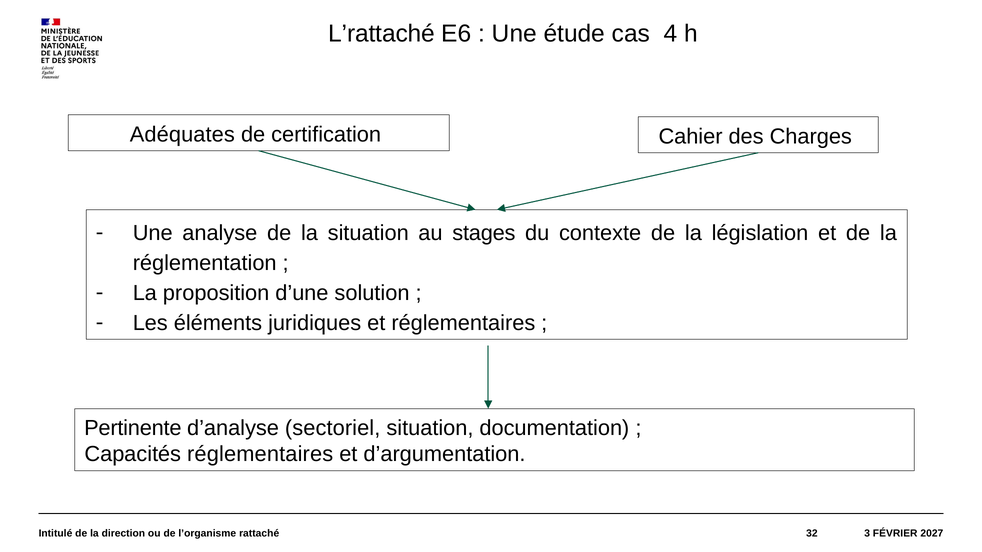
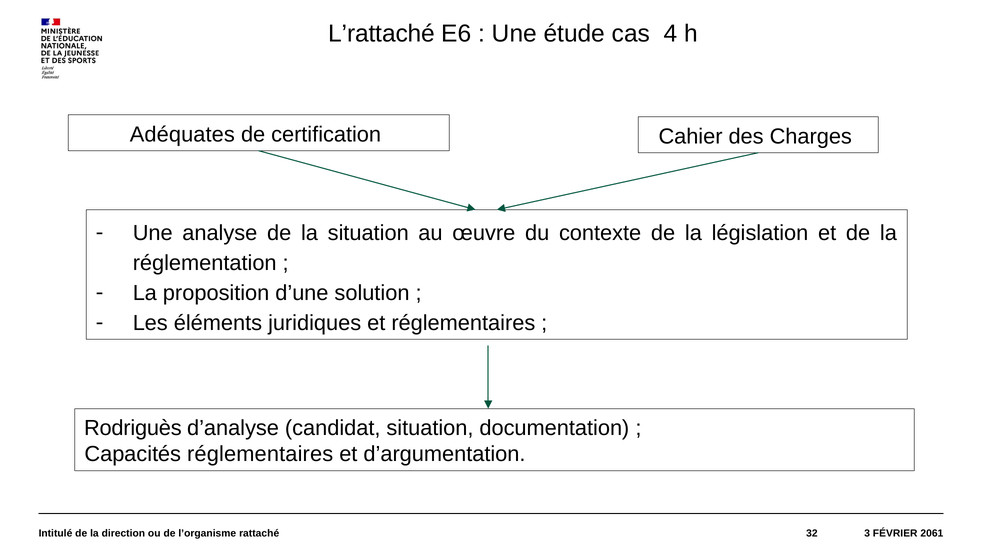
stages: stages -> œuvre (484, 233)
Pertinente: Pertinente -> Rodriguès (133, 428)
sectoriel: sectoriel -> candidat (333, 428)
2027: 2027 -> 2061 (932, 534)
